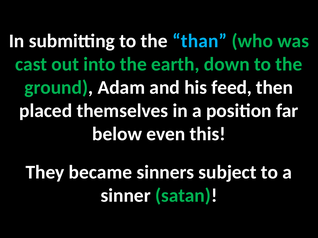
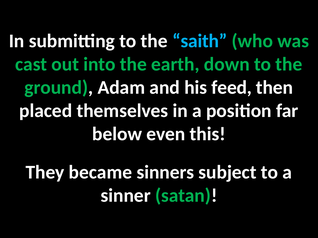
than: than -> saith (200, 41)
